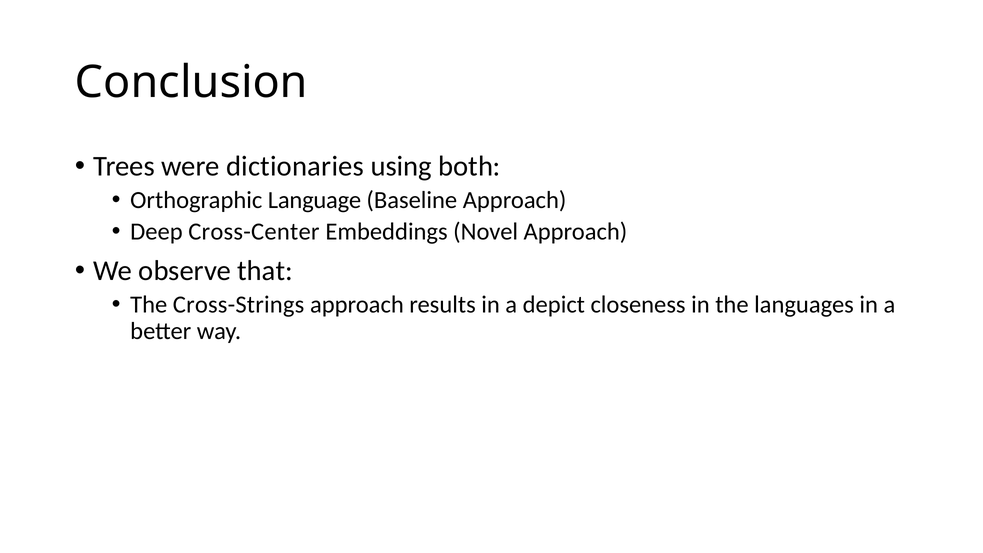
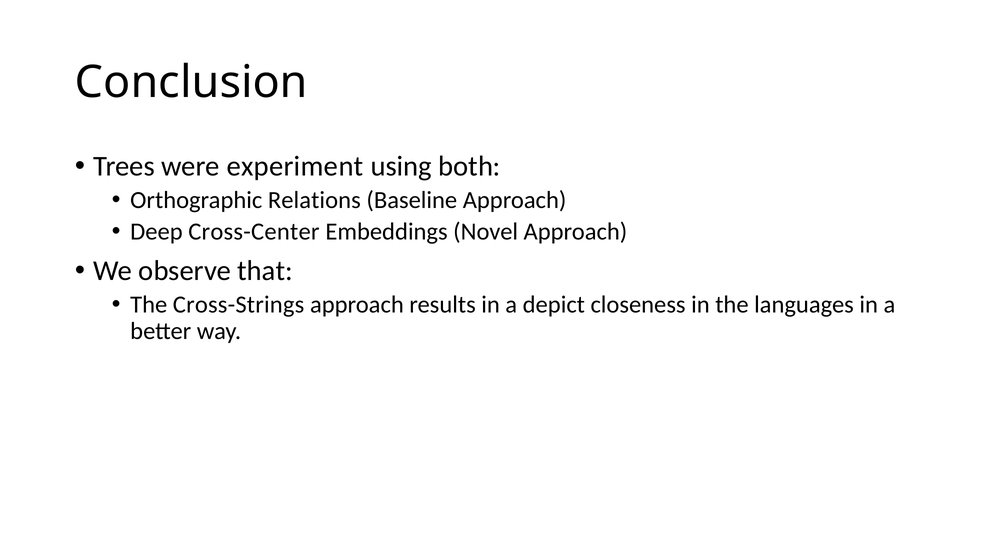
dictionaries: dictionaries -> experiment (295, 166)
Language: Language -> Relations (314, 200)
